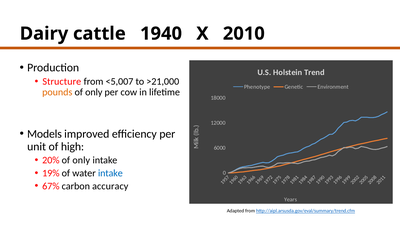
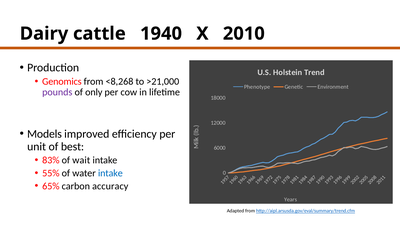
Structure: Structure -> Genomics (62, 82)
<5,007: <5,007 -> <8,268 (119, 82)
pounds colour: orange -> purple (57, 92)
high: high -> best (73, 147)
20%: 20% -> 83% (51, 160)
only: only -> wait (81, 160)
19%: 19% -> 55% (51, 173)
67%: 67% -> 65% (51, 186)
